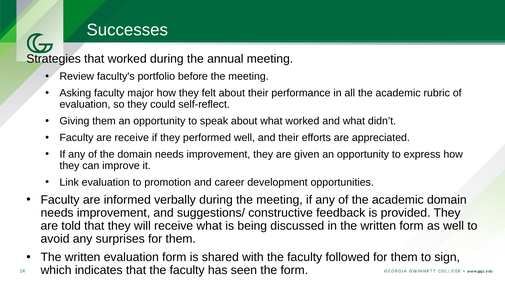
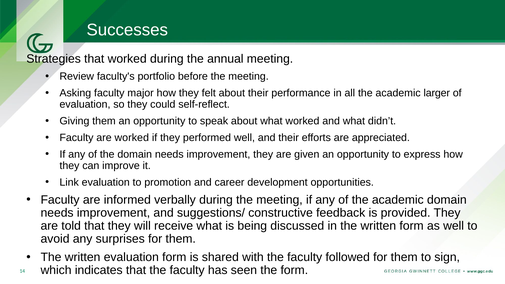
rubric: rubric -> larger (437, 93)
are receive: receive -> worked (132, 138)
